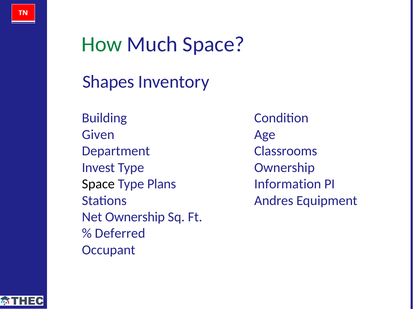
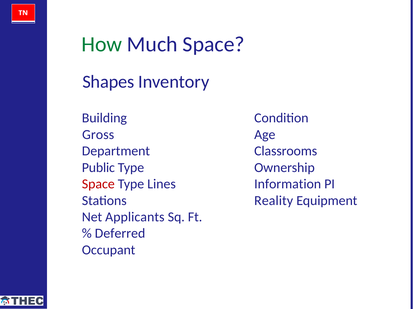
Given: Given -> Gross (98, 135)
Invest: Invest -> Public (98, 168)
Space colour: black -> red (98, 184)
Plans: Plans -> Lines (162, 184)
Andres: Andres -> Reality (274, 201)
Net Ownership: Ownership -> Applicants (135, 217)
